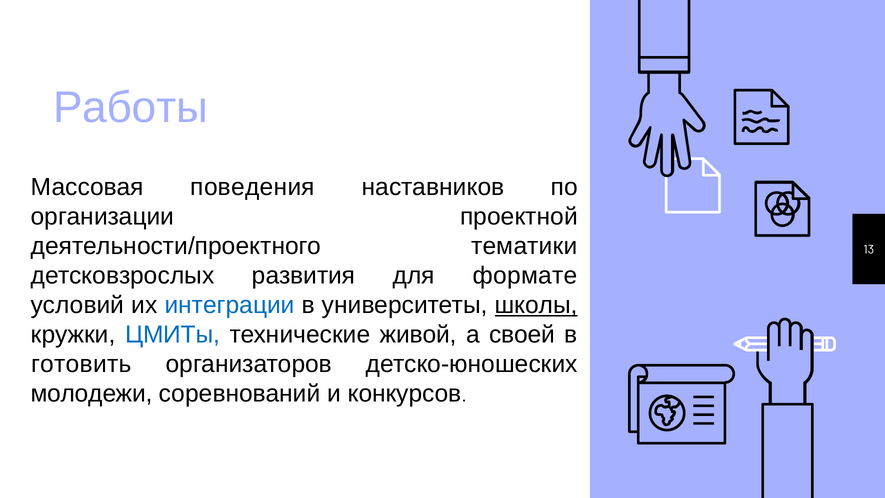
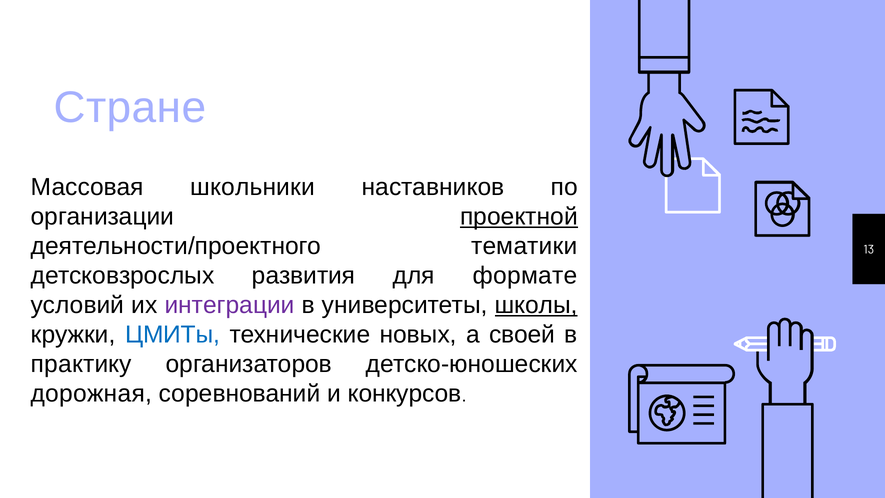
Работы: Работы -> Стране (130, 107)
поведения: поведения -> школьники (253, 187)
проектной underline: none -> present (519, 216)
интеграции colour: blue -> purple (230, 305)
живой: живой -> новых (418, 335)
готовить: готовить -> практику (81, 364)
молодежи: молодежи -> дорожная (91, 394)
